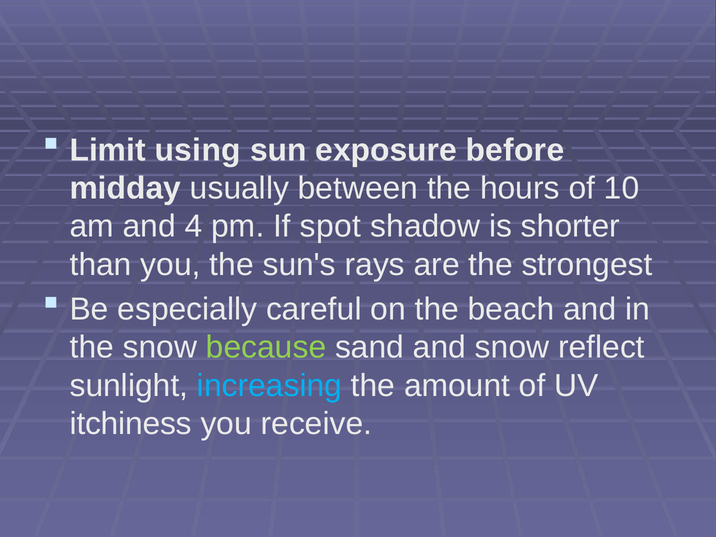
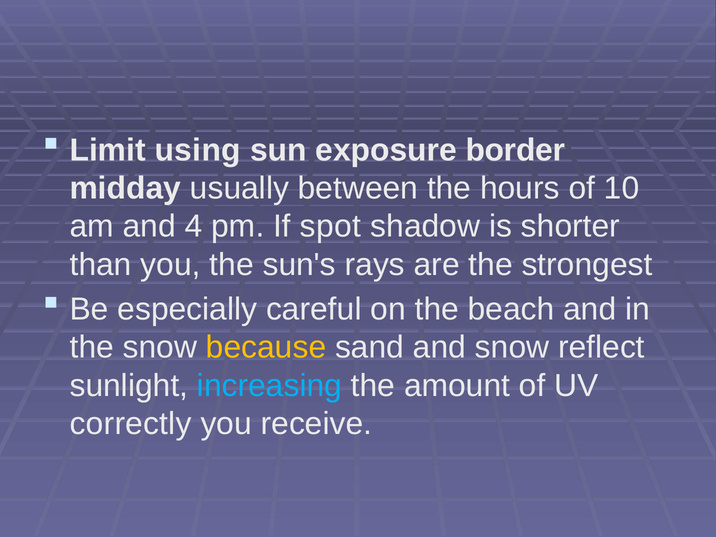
before: before -> border (515, 150)
because colour: light green -> yellow (266, 347)
itchiness: itchiness -> correctly (131, 424)
